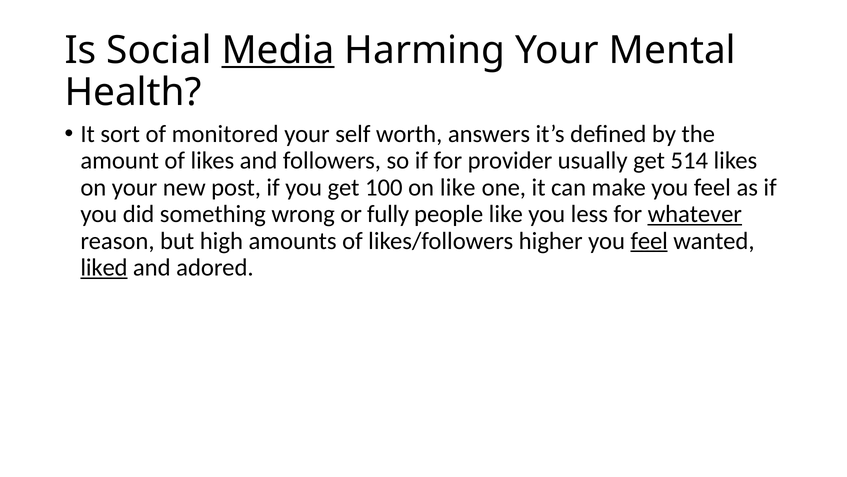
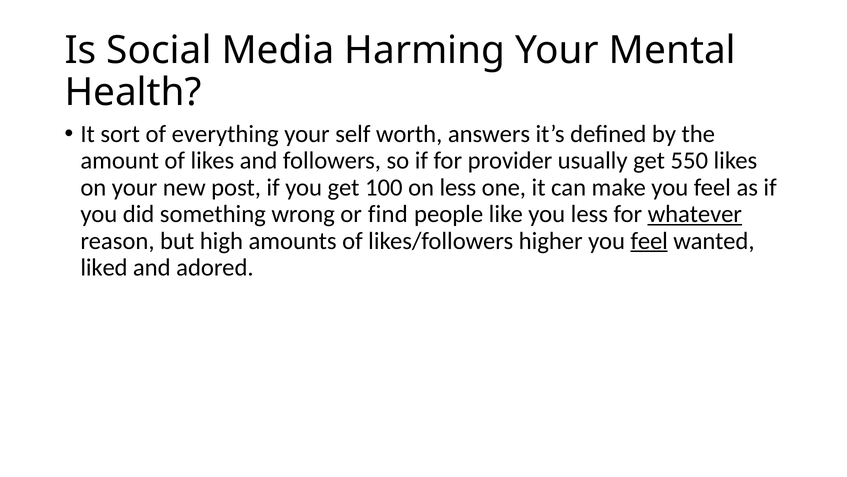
Media underline: present -> none (278, 50)
monitored: monitored -> everything (225, 134)
514: 514 -> 550 (689, 161)
on like: like -> less (458, 187)
fully: fully -> find (388, 214)
liked underline: present -> none (104, 267)
